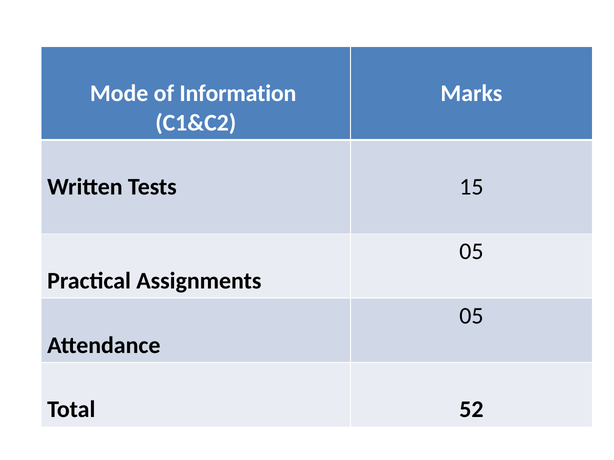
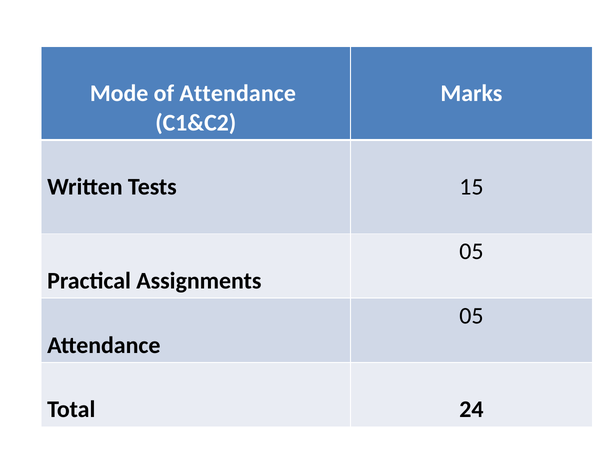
of Information: Information -> Attendance (238, 94)
52: 52 -> 24 (471, 410)
